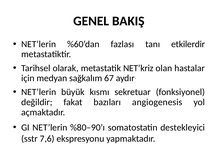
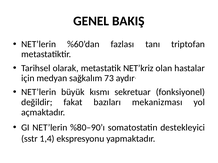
etkilerdir: etkilerdir -> triptofan (188, 44)
67: 67 -> 73 (109, 78)
angiogenesis: angiogenesis -> mekanizması (157, 102)
7,6: 7,6 -> 1,4 (47, 139)
